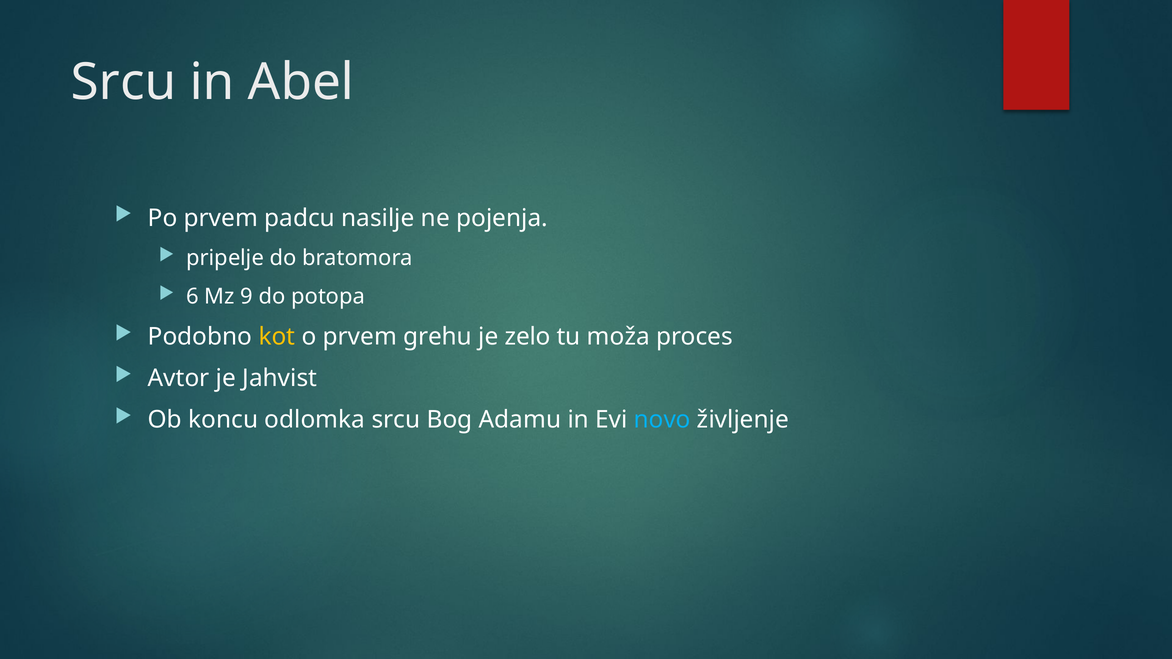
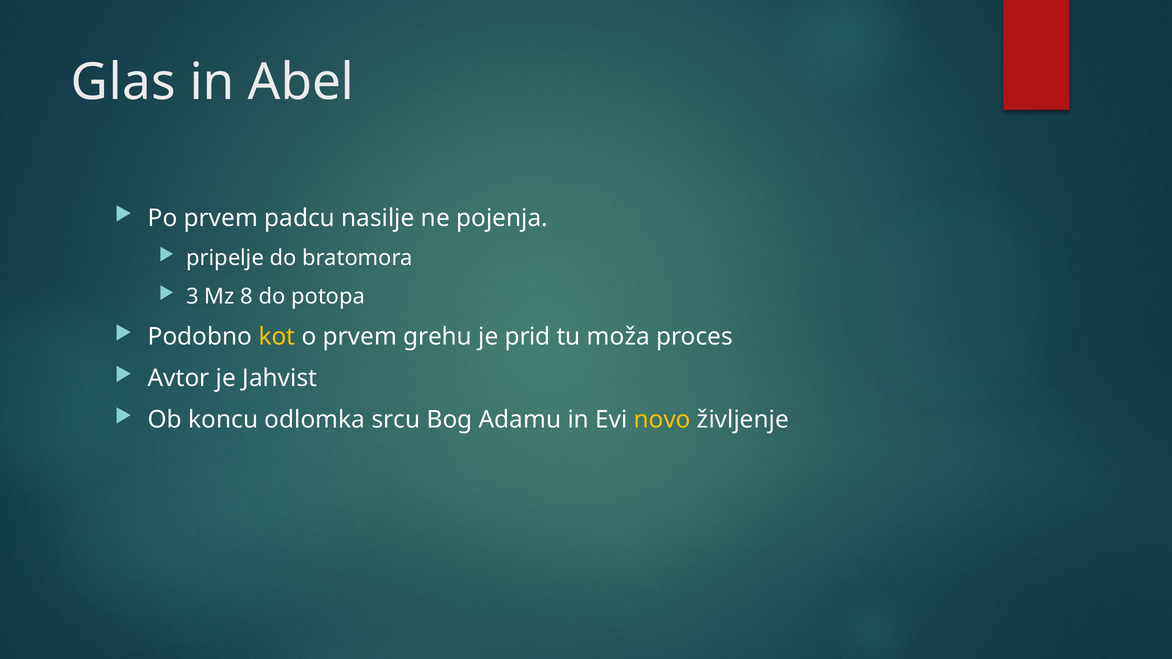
Srcu: Srcu -> Glas (123, 82)
6: 6 -> 3 (193, 297)
9: 9 -> 8 (247, 297)
zelo: zelo -> prid (528, 337)
novo colour: light blue -> yellow (662, 420)
